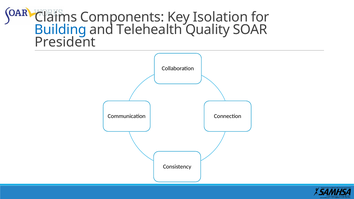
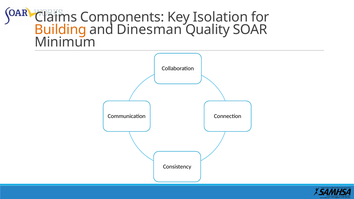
Building colour: blue -> orange (60, 30)
Telehealth: Telehealth -> Dinesman (149, 30)
President: President -> Minimum (65, 42)
